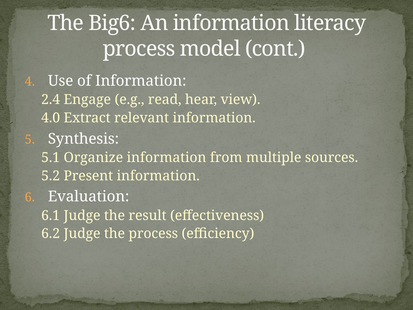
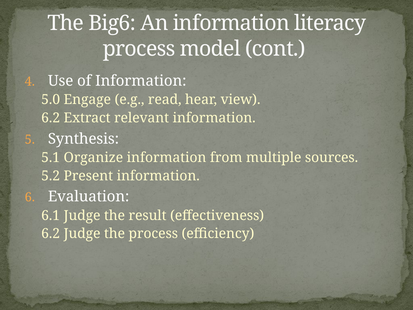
2.4: 2.4 -> 5.0 (51, 100)
4.0: 4.0 -> 6.2 (51, 118)
